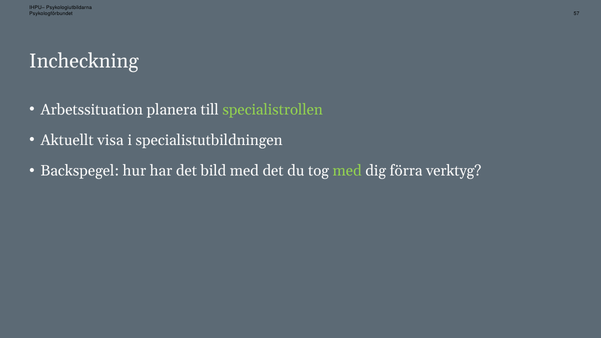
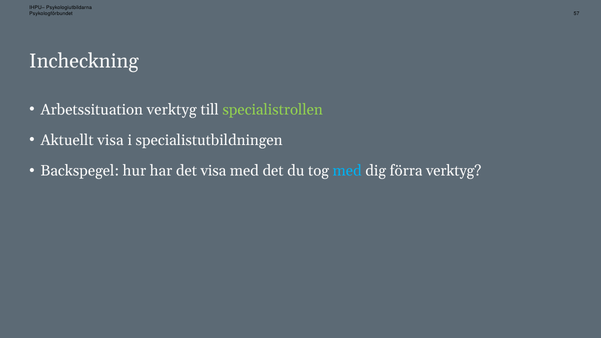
Arbetssituation planera: planera -> verktyg (172, 110)
det bild: bild -> visa (213, 171)
med colour: light green -> light blue (347, 171)
